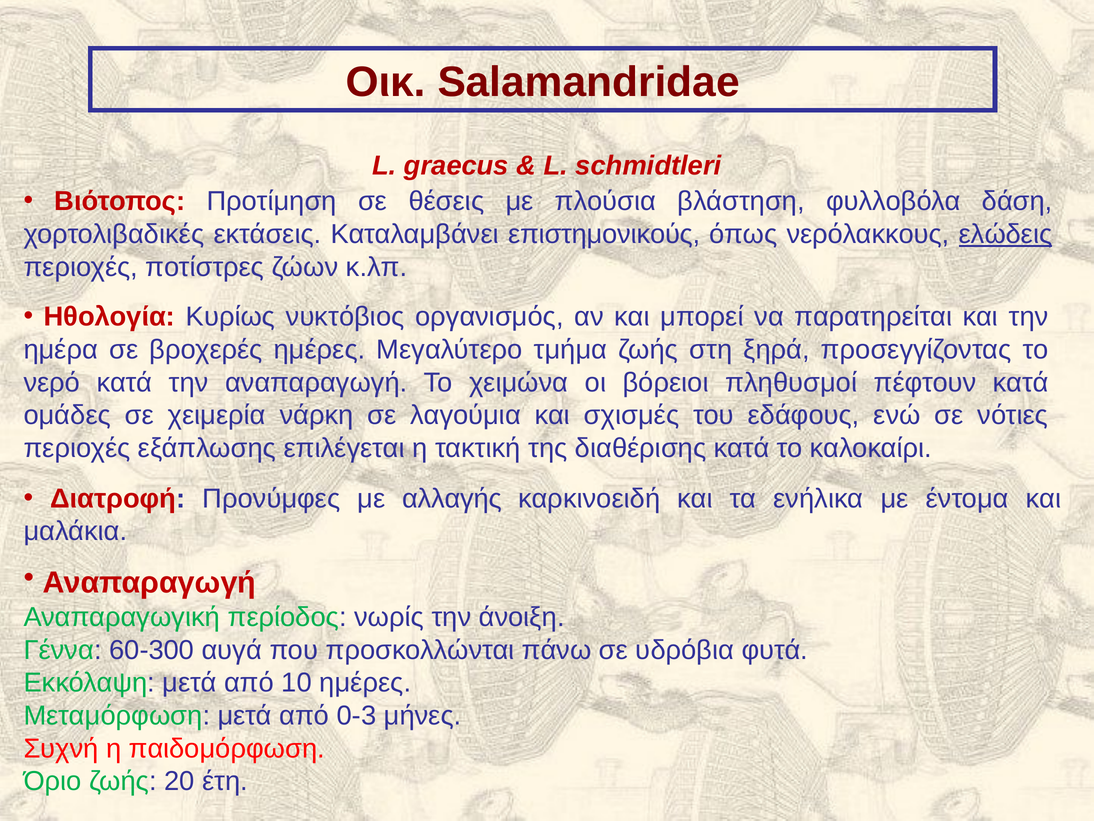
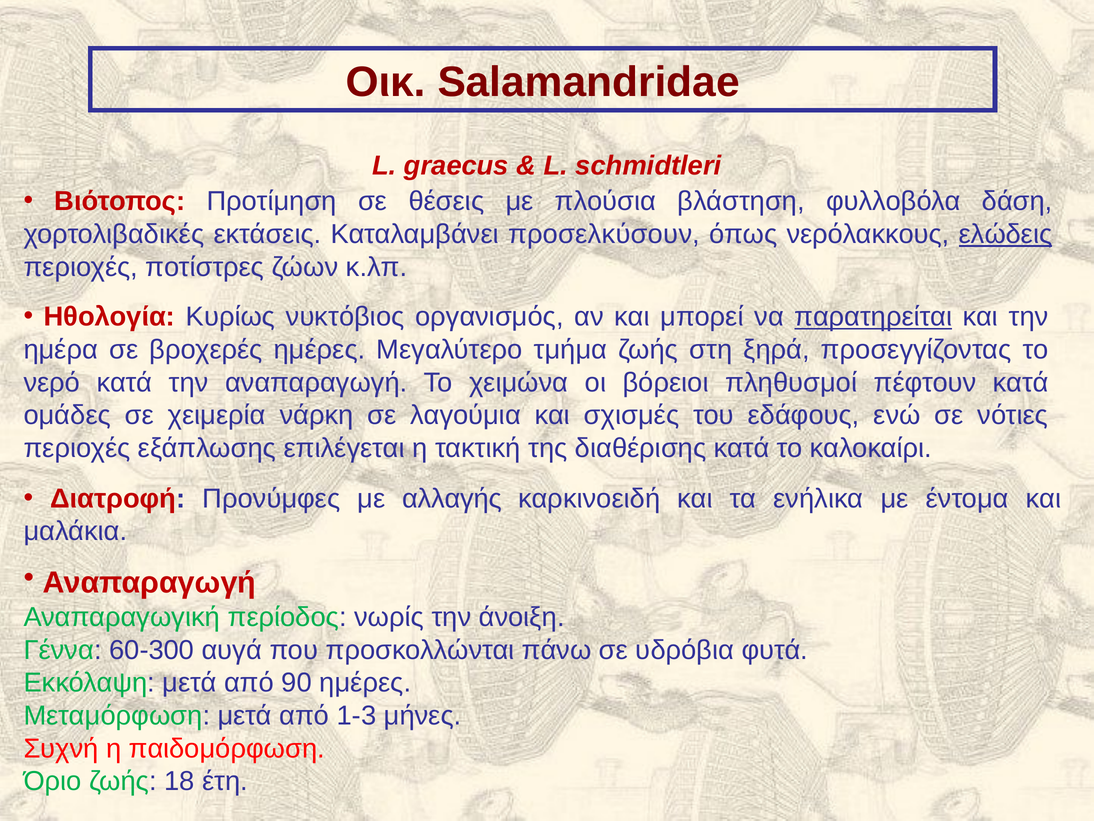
επιστημονικούς: επιστημονικούς -> προσελκύσουν (604, 234)
παρατηρείται underline: none -> present (873, 317)
10: 10 -> 90 (297, 683)
0-3: 0-3 -> 1-3 (356, 715)
20: 20 -> 18 (179, 781)
